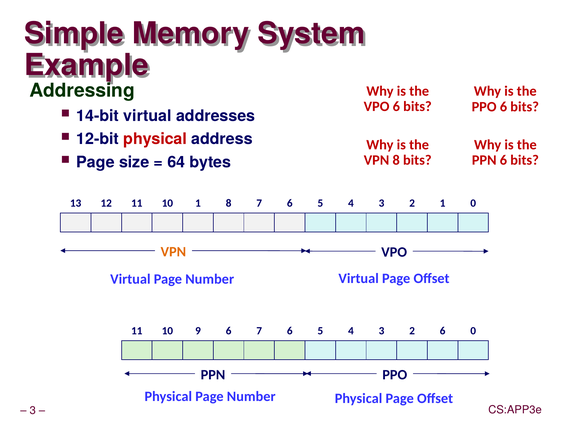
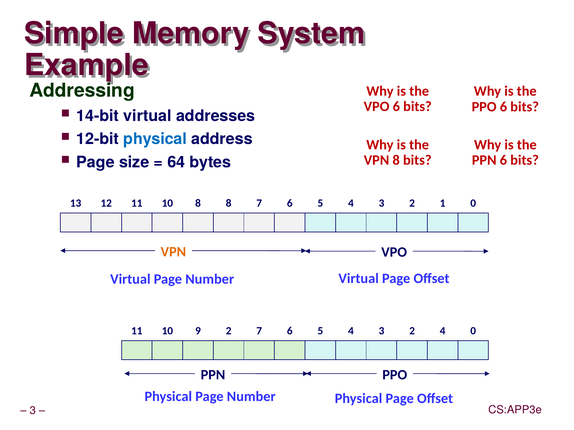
physical colour: red -> blue (155, 139)
10 1: 1 -> 8 (198, 203)
9 6: 6 -> 2 (229, 331)
2 6: 6 -> 4 (443, 331)
